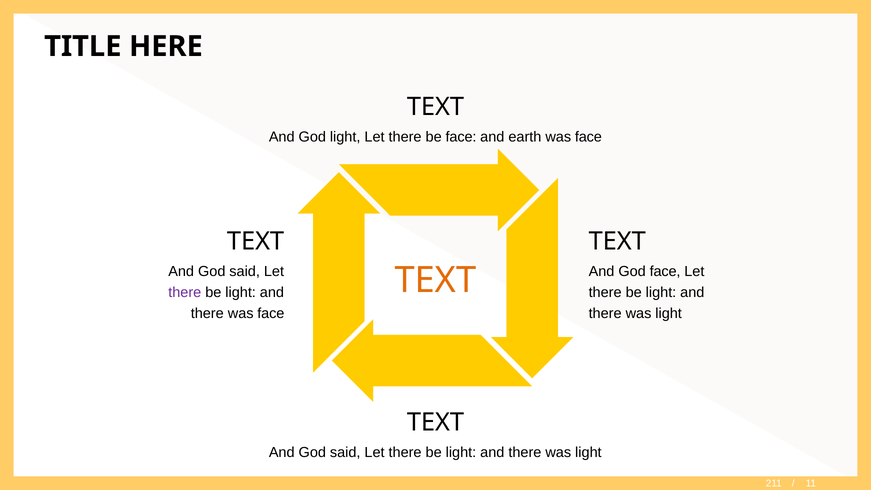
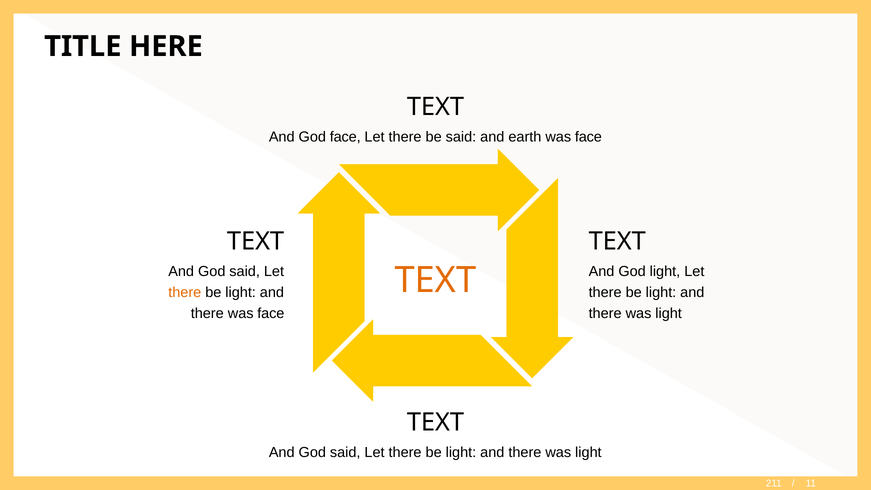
God light: light -> face (345, 137)
be face: face -> said (461, 137)
God face: face -> light (665, 272)
there colour: purple -> orange (185, 293)
